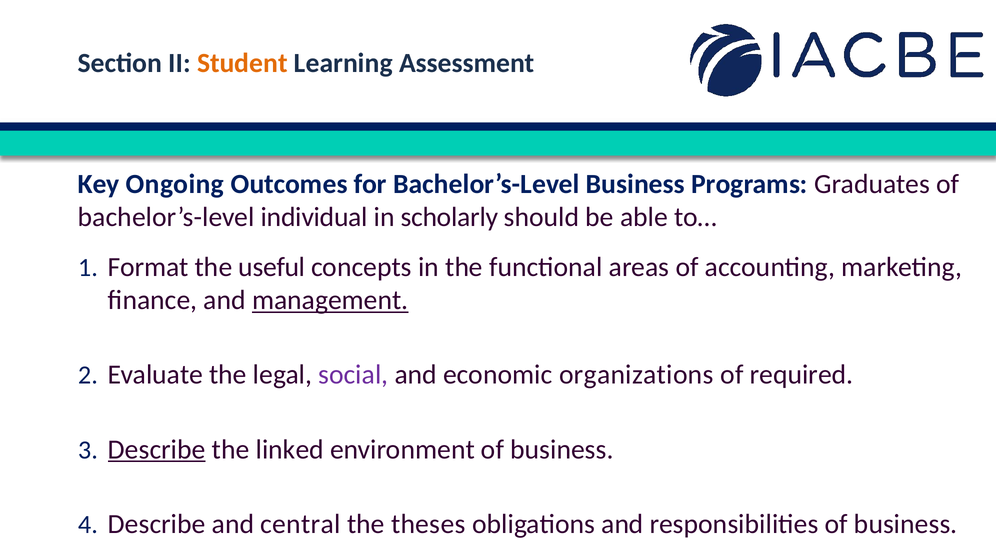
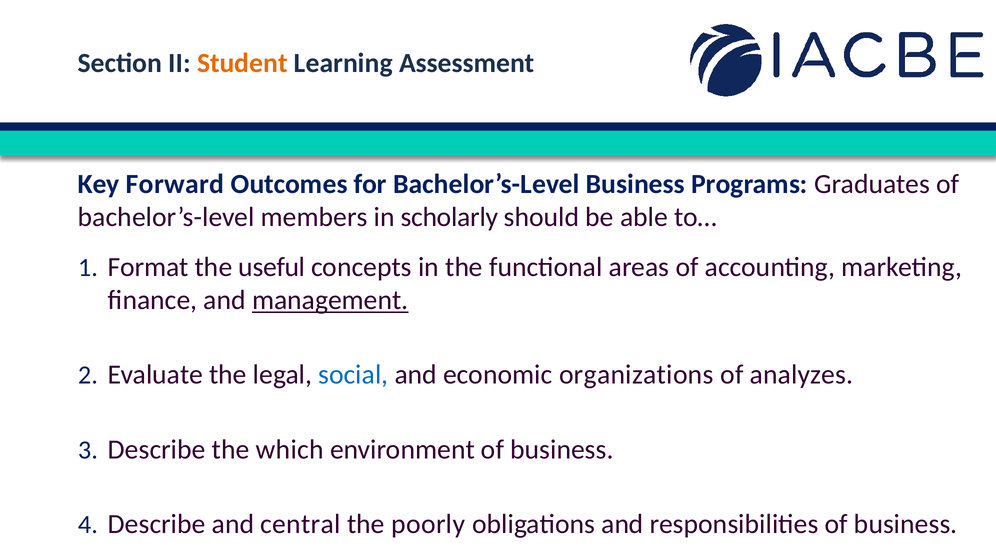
Ongoing: Ongoing -> Forward (175, 184)
individual: individual -> members (314, 217)
social colour: purple -> blue (353, 375)
required: required -> analyzes (801, 375)
Describe underline: present -> none (157, 450)
linked: linked -> which (290, 450)
theses: theses -> poorly (428, 524)
